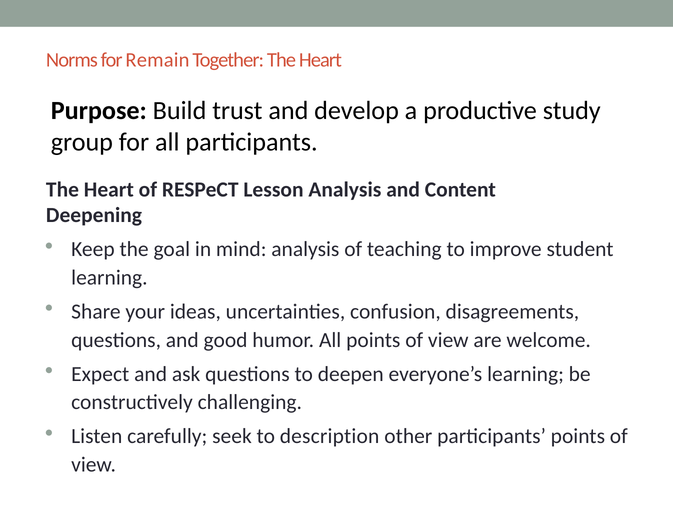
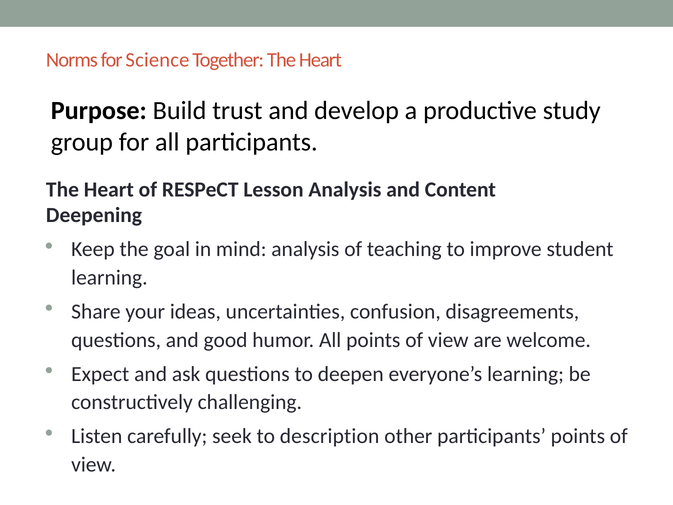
Remain: Remain -> Science (157, 60)
